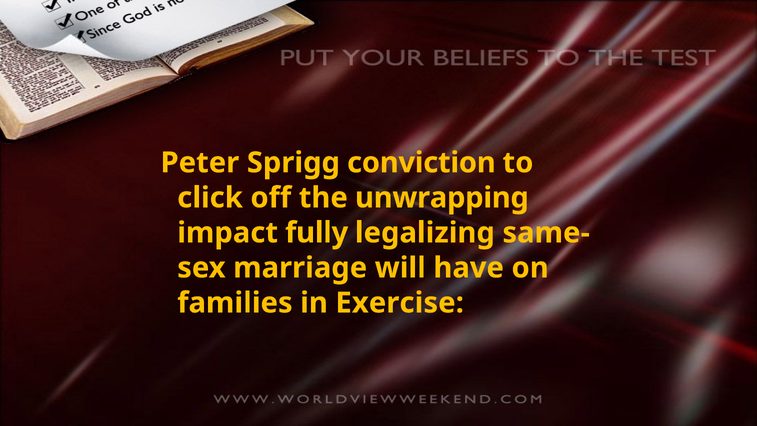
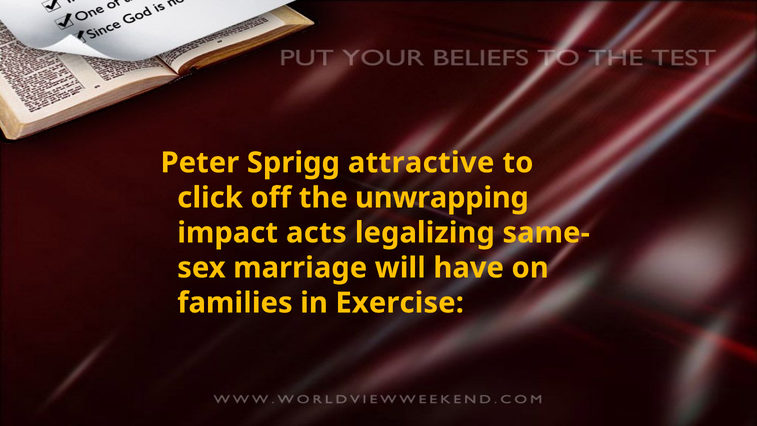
conviction: conviction -> attractive (421, 163)
fully: fully -> acts (316, 233)
